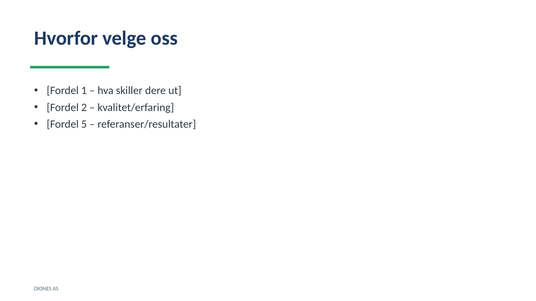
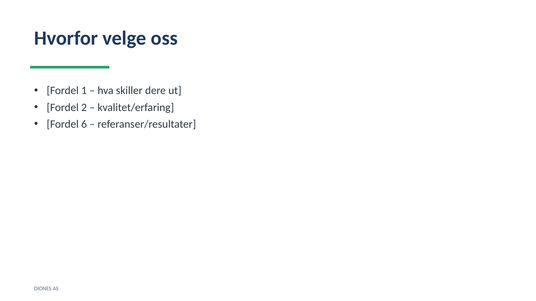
5: 5 -> 6 (84, 124)
